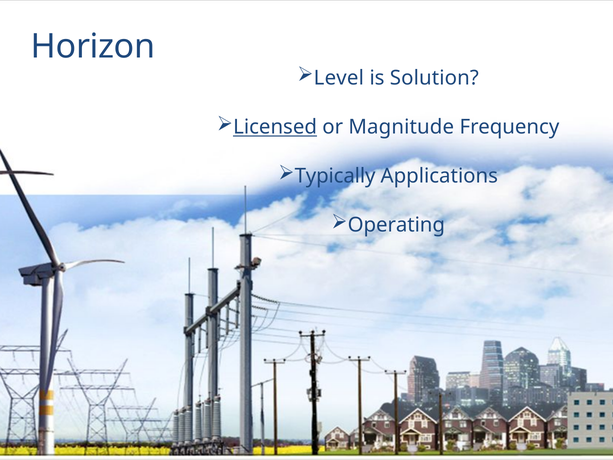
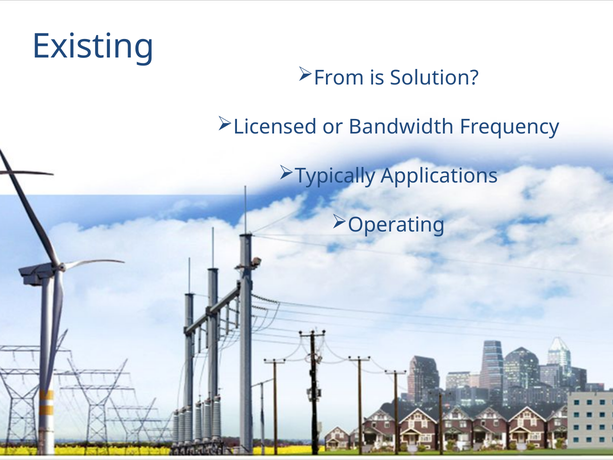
Horizon: Horizon -> Existing (93, 46)
Level: Level -> From (339, 78)
Licensed underline: present -> none (275, 127)
Magnitude: Magnitude -> Bandwidth (401, 127)
